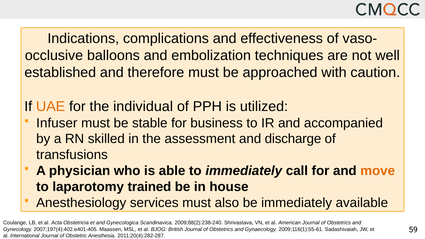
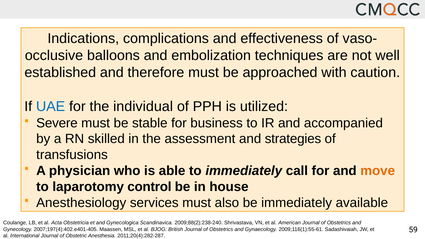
UAE colour: orange -> blue (51, 107)
Infuser: Infuser -> Severe (57, 123)
discharge: discharge -> strategies (293, 139)
trained: trained -> control (149, 187)
